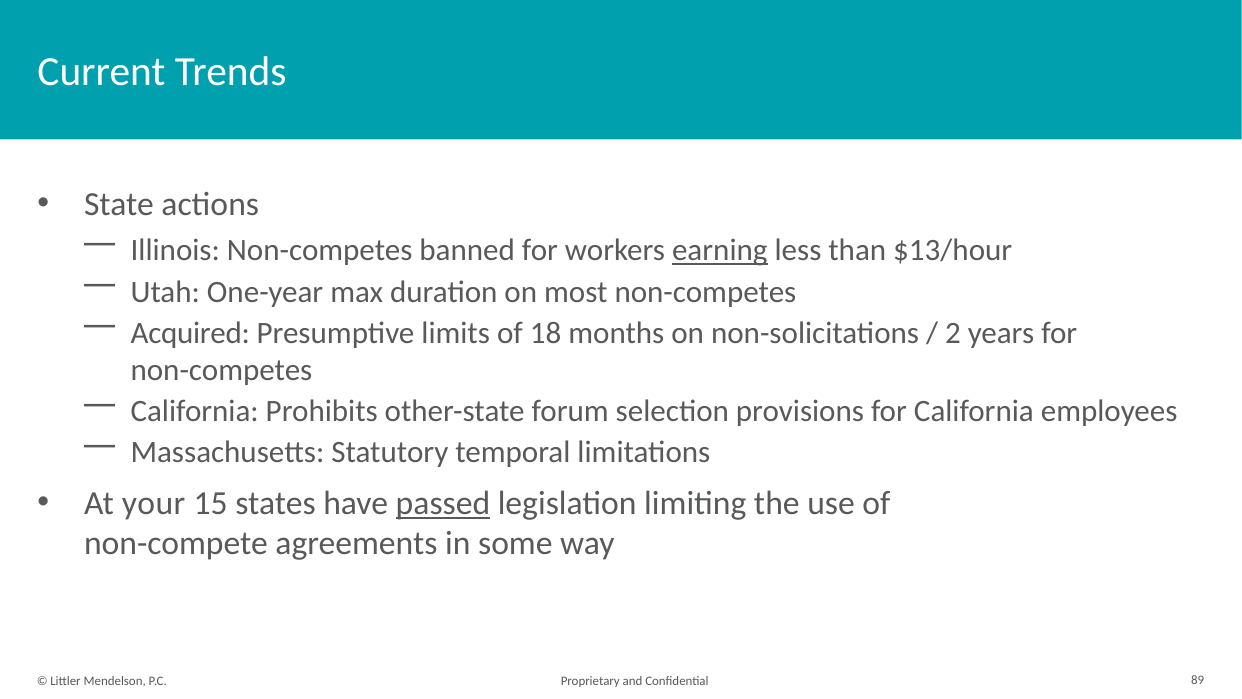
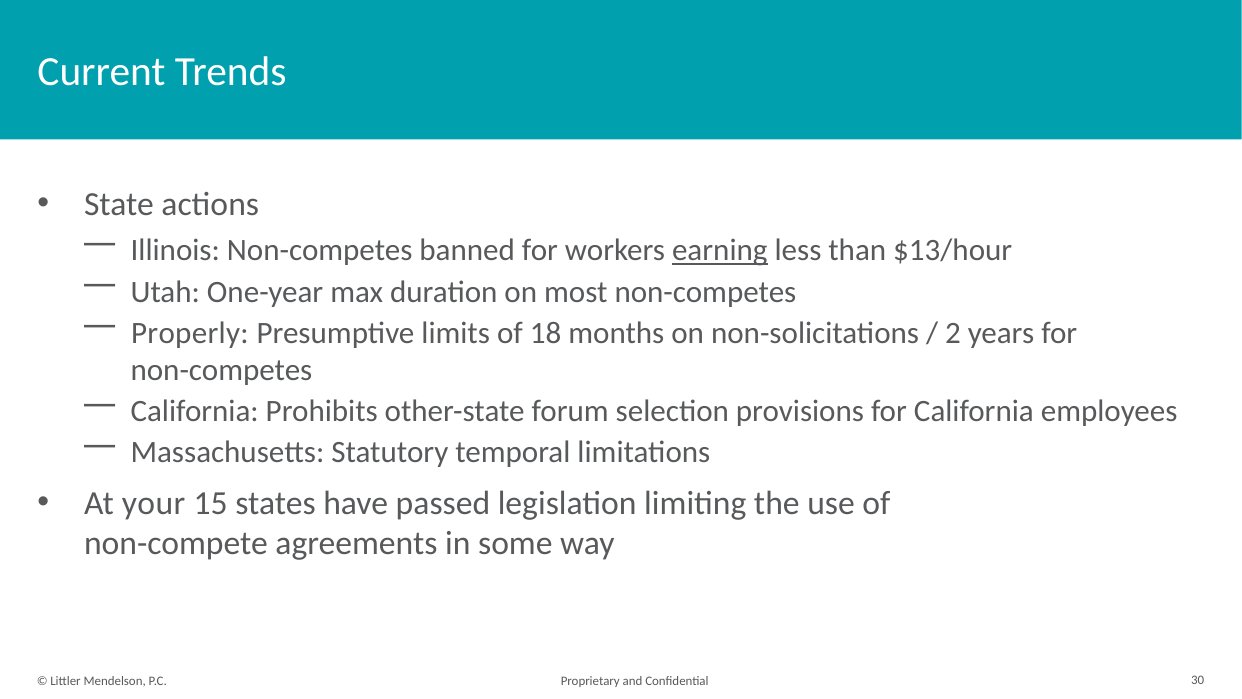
Acquired: Acquired -> Properly (190, 333)
passed underline: present -> none (443, 503)
89: 89 -> 30 (1198, 680)
